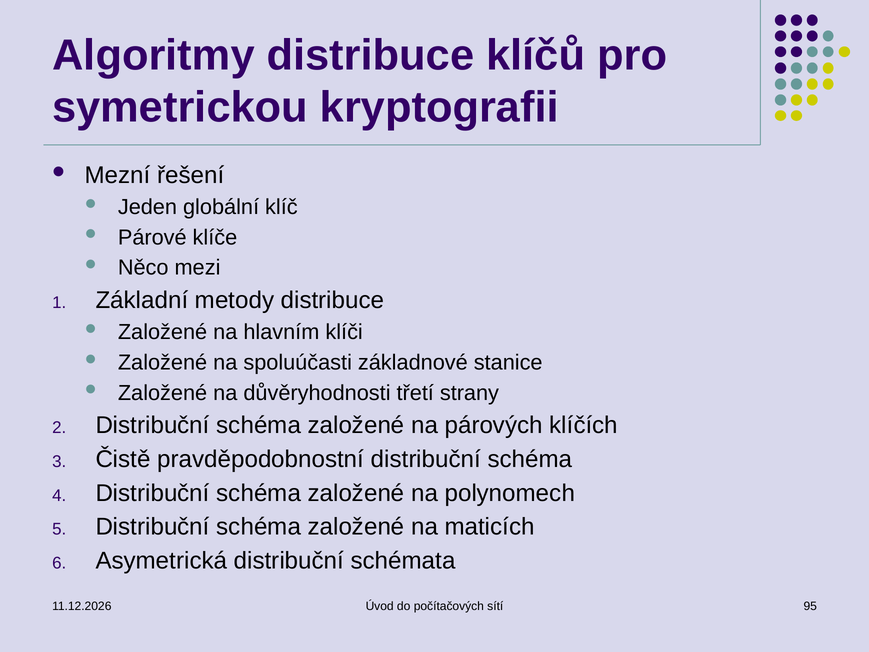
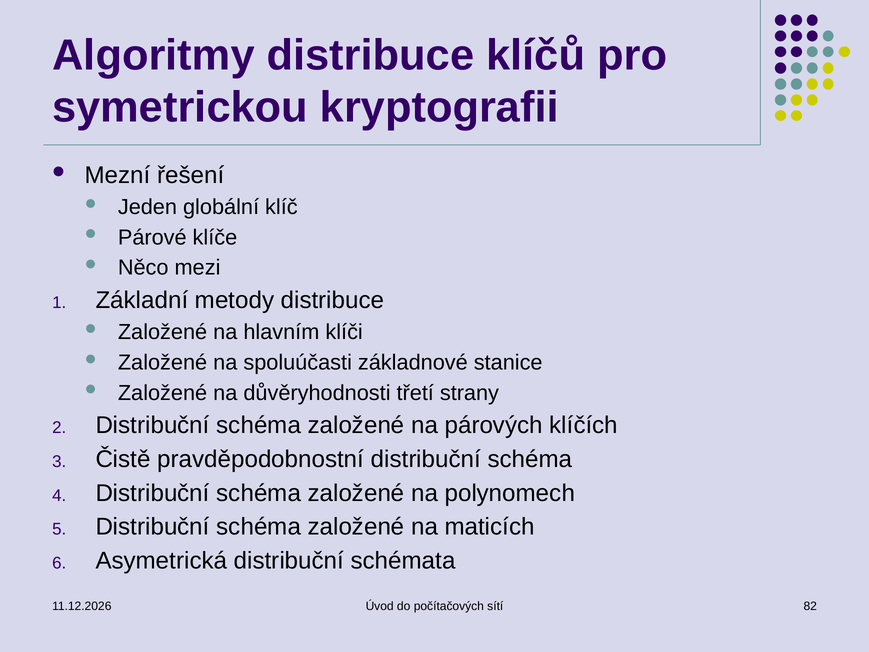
95: 95 -> 82 (810, 606)
